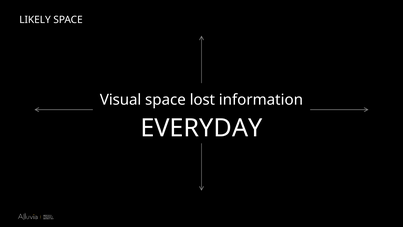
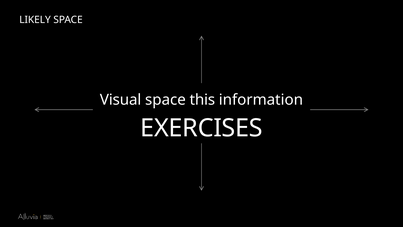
lost: lost -> this (202, 100)
EVERYDAY: EVERYDAY -> EXERCISES (202, 128)
